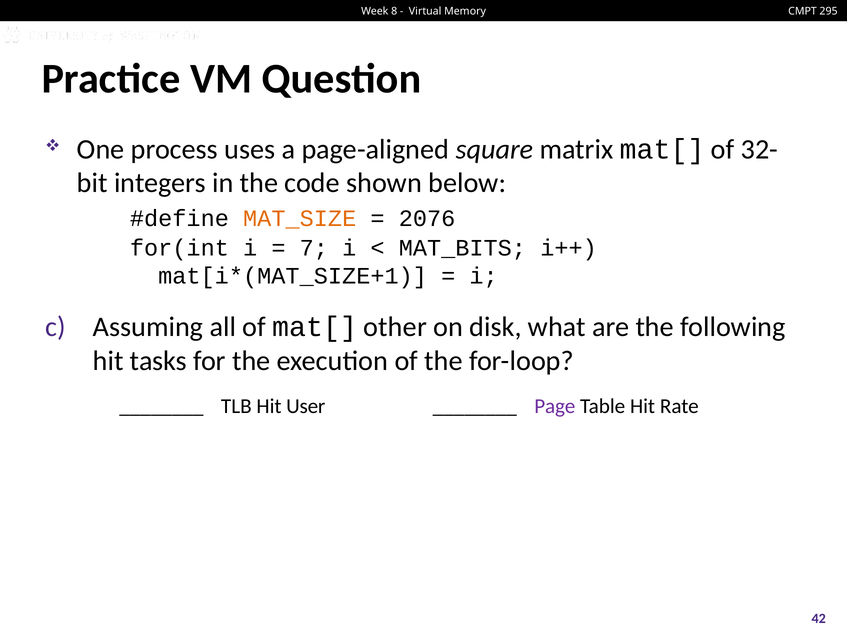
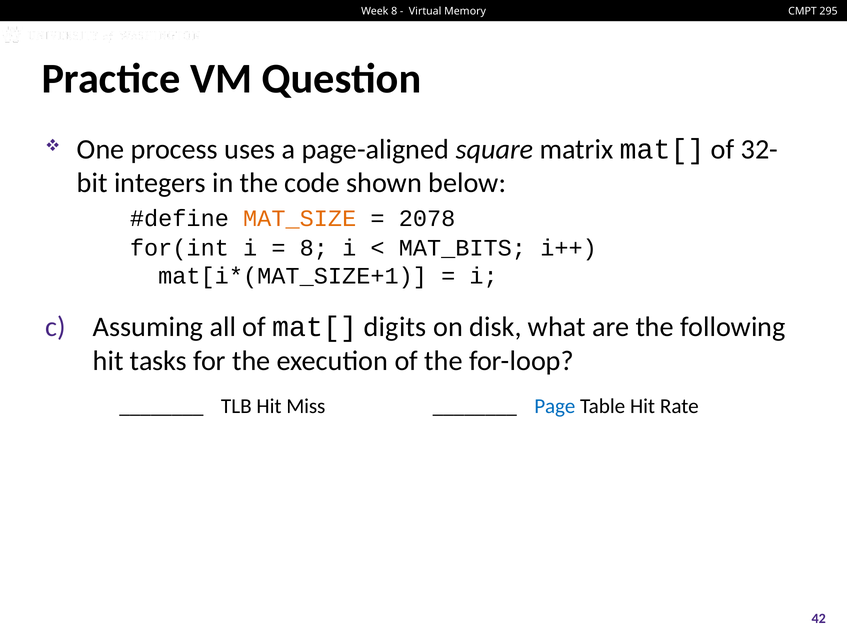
2076: 2076 -> 2078 (427, 219)
7: 7 -> 8 (314, 248)
other: other -> digits (395, 327)
User: User -> Miss (306, 407)
Page colour: purple -> blue (555, 407)
